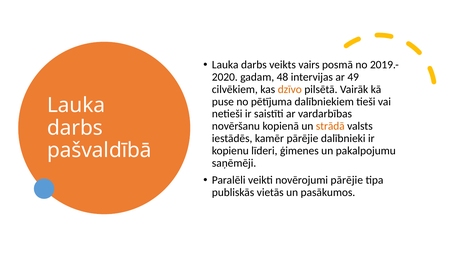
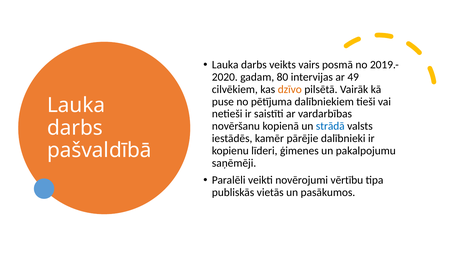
48: 48 -> 80 (282, 77)
strādā colour: orange -> blue (330, 126)
novērojumi pārējie: pārējie -> vērtību (347, 180)
